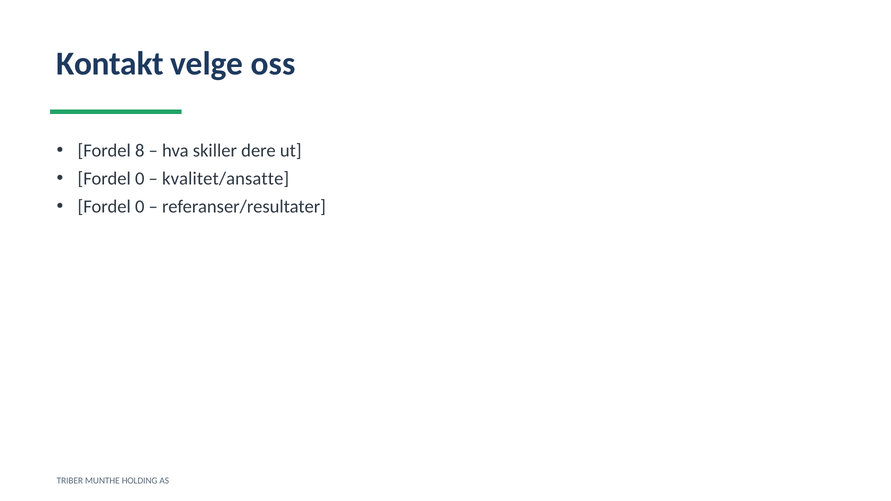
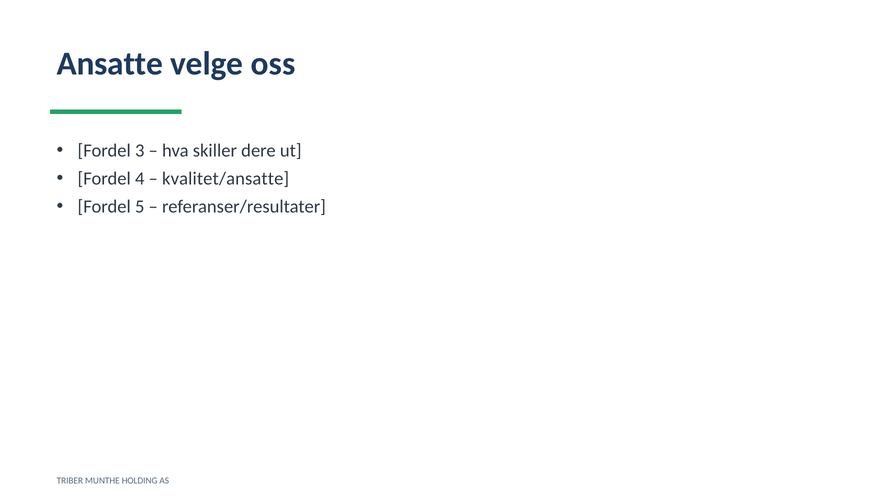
Kontakt: Kontakt -> Ansatte (110, 64)
8: 8 -> 3 (140, 151)
0: 0 -> 4 (140, 179)
0: 0 -> 5 (140, 207)
